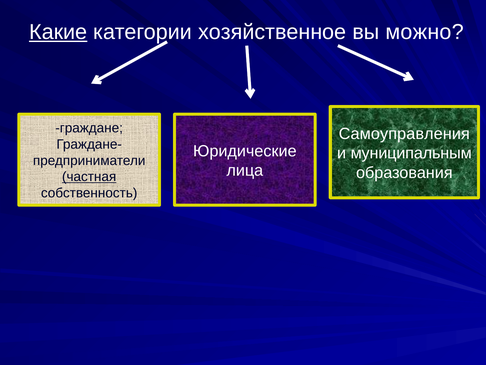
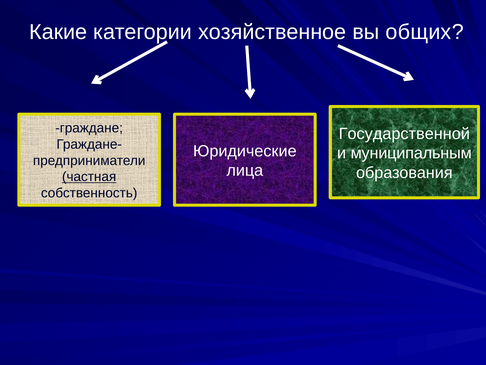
Какие underline: present -> none (58, 32)
можно: можно -> общих (425, 32)
Самоуправления: Самоуправления -> Государственной (404, 134)
